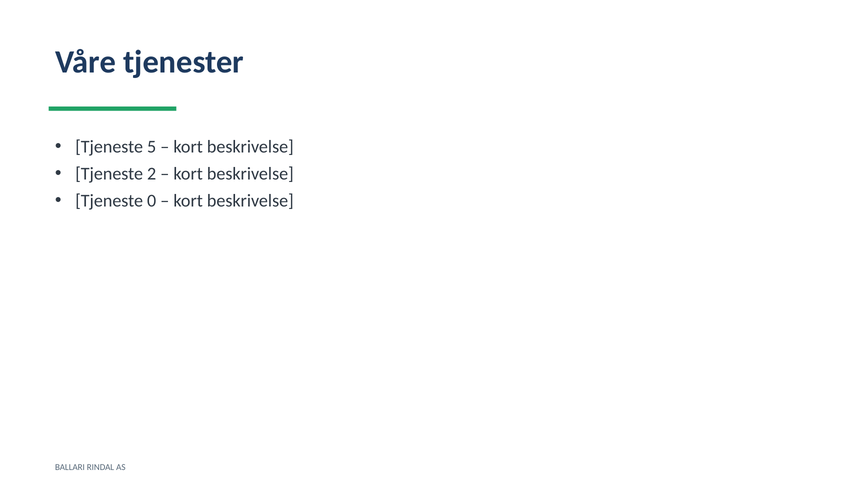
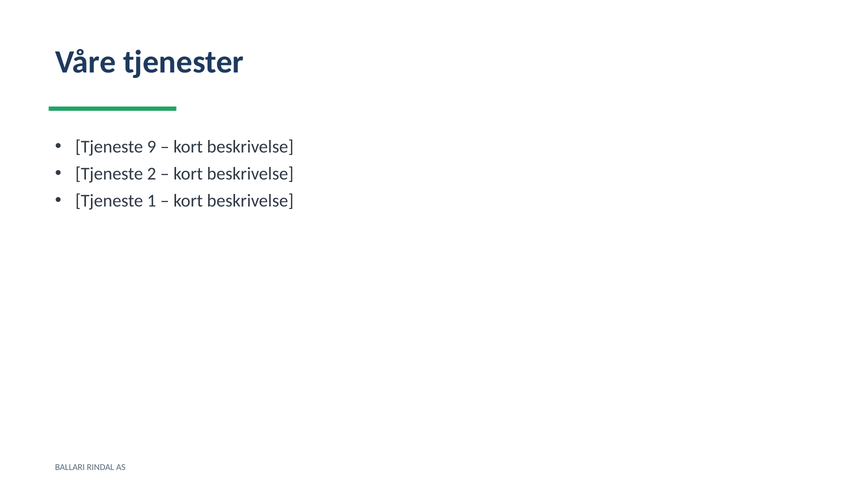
5: 5 -> 9 (152, 147)
0: 0 -> 1 (152, 201)
